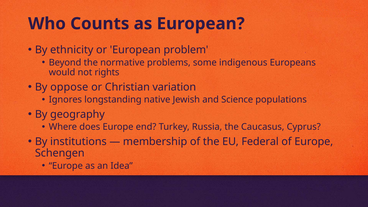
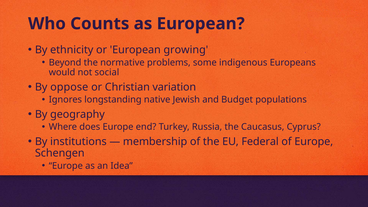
problem: problem -> growing (186, 50)
rights: rights -> social (107, 72)
Science: Science -> Budget (237, 100)
